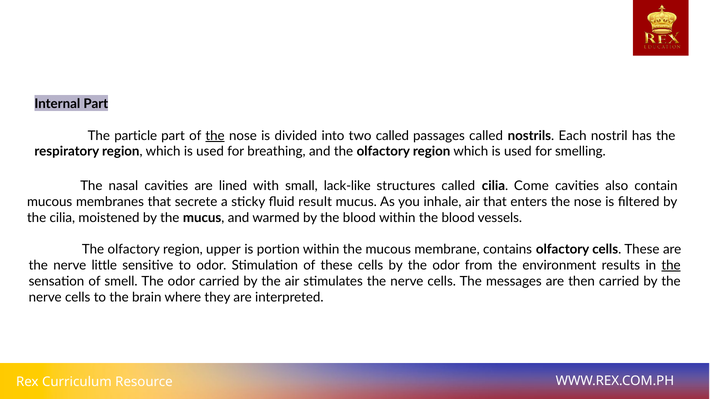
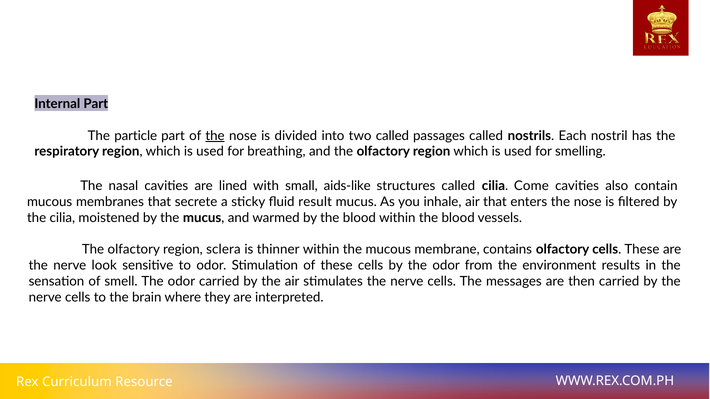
lack-like: lack-like -> aids-like (347, 186)
upper: upper -> sclera (223, 250)
portion: portion -> thinner (278, 250)
little: little -> look (104, 266)
the underline: present -> none (671, 266)
